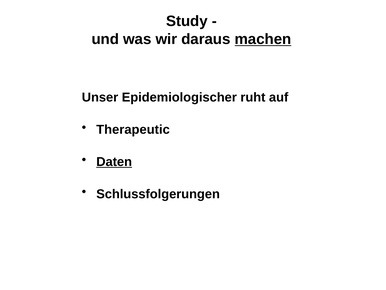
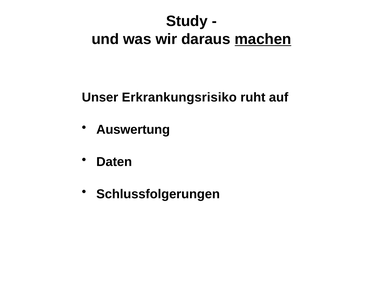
Epidemiologischer: Epidemiologischer -> Erkrankungsrisiko (179, 97)
Therapeutic: Therapeutic -> Auswertung (133, 129)
Daten underline: present -> none (114, 162)
